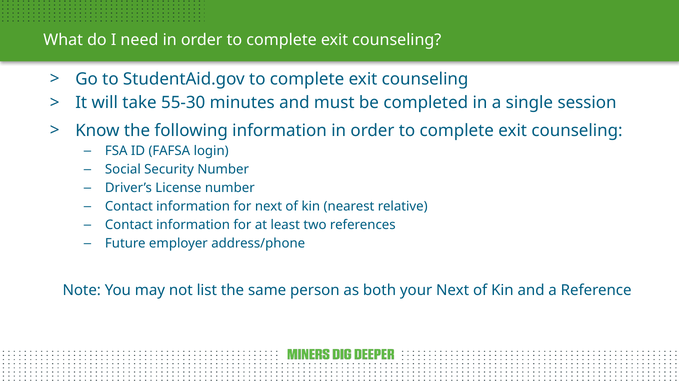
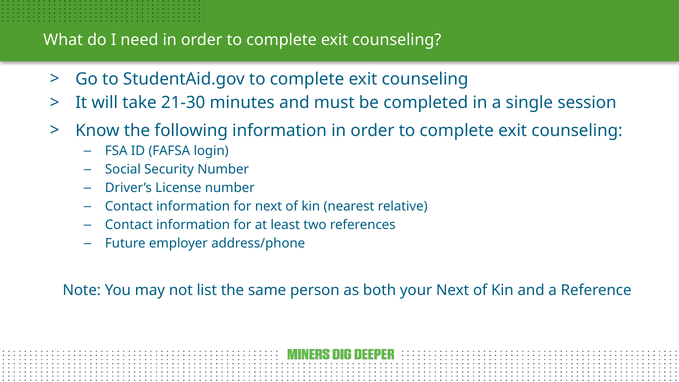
55-30: 55-30 -> 21-30 (183, 103)
